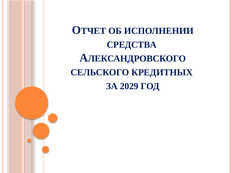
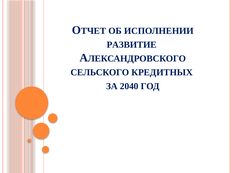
СРЕДСТВА: СРЕДСТВА -> РАЗВИТИЕ (132, 45)
2029: 2029 -> 2040 (129, 86)
